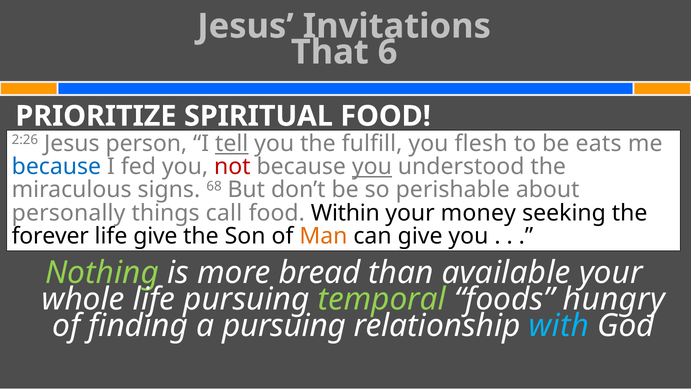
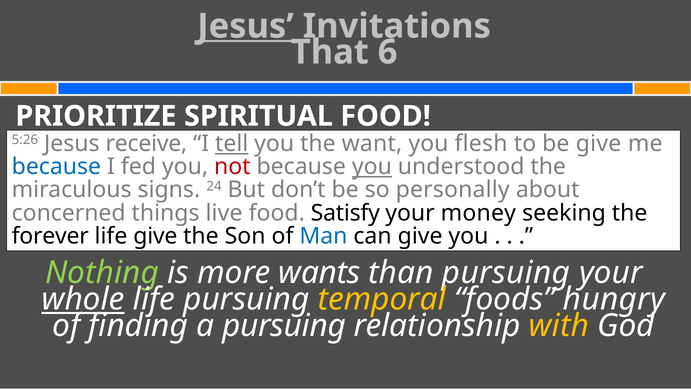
Jesus underline: none -> present (245, 26)
2:26: 2:26 -> 5:26 (25, 140)
person: person -> receive (146, 144)
fulfill: fulfill -> want (372, 144)
be eats: eats -> give (599, 144)
68: 68 -> 24 (214, 186)
perishable: perishable -> personally (453, 190)
personally: personally -> concerned (69, 213)
call: call -> live (224, 213)
Within: Within -> Satisfy (345, 213)
Man colour: orange -> blue (323, 236)
bread: bread -> wants (320, 272)
than available: available -> pursuing (506, 272)
whole underline: none -> present (83, 299)
temporal colour: light green -> yellow (382, 299)
with colour: light blue -> yellow (559, 326)
